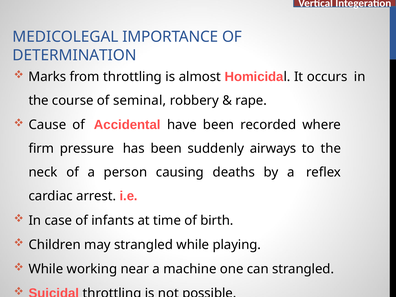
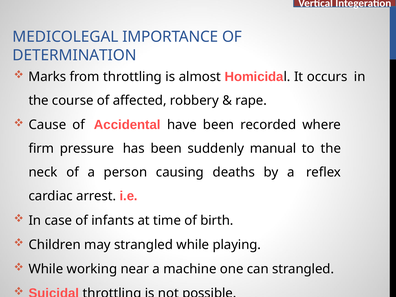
seminal: seminal -> affected (140, 100)
airways: airways -> manual (273, 149)
